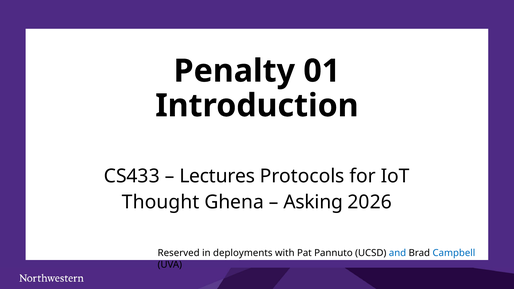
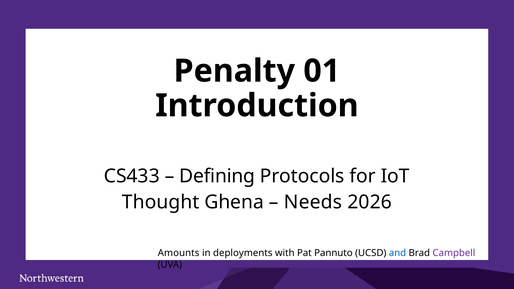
Lectures: Lectures -> Defining (217, 176)
Asking: Asking -> Needs (313, 202)
Reserved: Reserved -> Amounts (179, 253)
Campbell colour: blue -> purple (454, 253)
